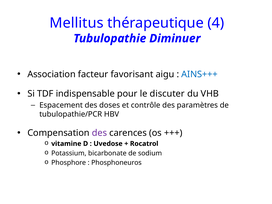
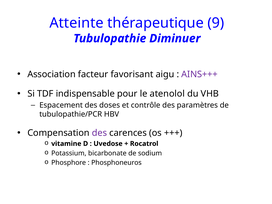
Mellitus: Mellitus -> Atteinte (77, 23)
4: 4 -> 9 (216, 23)
AINS+++ colour: blue -> purple (200, 74)
discuter: discuter -> atenolol (167, 94)
